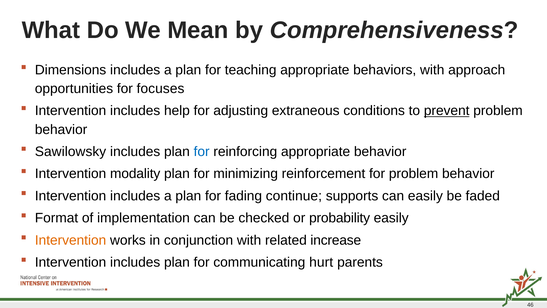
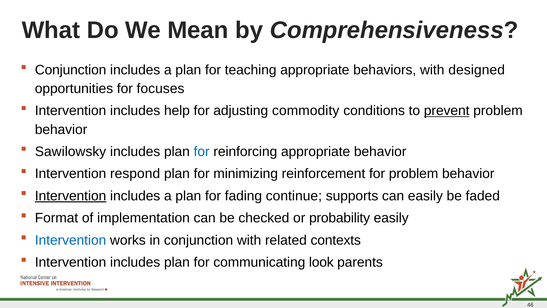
Dimensions: Dimensions -> Conjunction (71, 70)
approach: approach -> designed (477, 70)
extraneous: extraneous -> commodity (306, 111)
modality: modality -> respond (135, 174)
Intervention underline: none -> present (71, 196)
Intervention colour: orange -> blue (71, 240)
increase: increase -> contexts (336, 240)
hurt: hurt -> look (321, 262)
